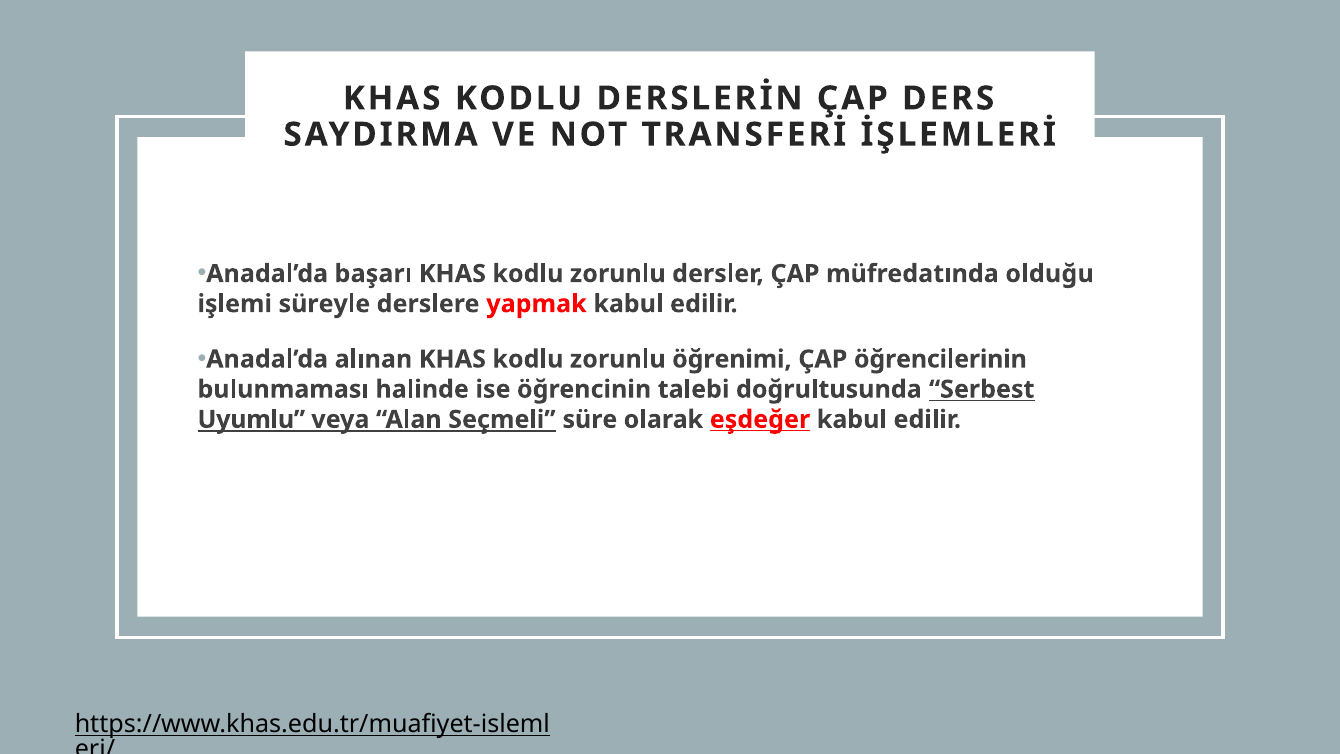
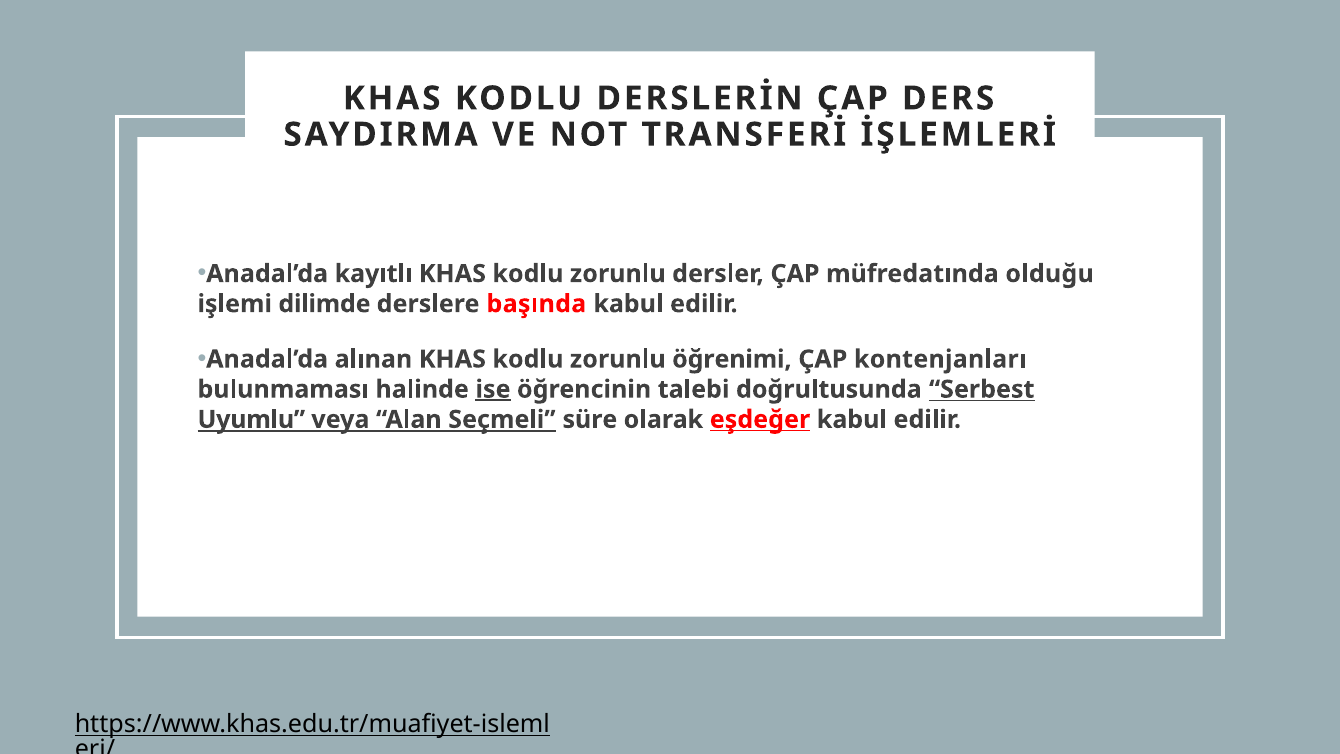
başarı: başarı -> kayıtlı (373, 274)
süreyle: süreyle -> dilimde (324, 304)
yapmak: yapmak -> başında (536, 304)
öğrencilerinin: öğrencilerinin -> kontenjanları (940, 359)
ise underline: none -> present (493, 389)
